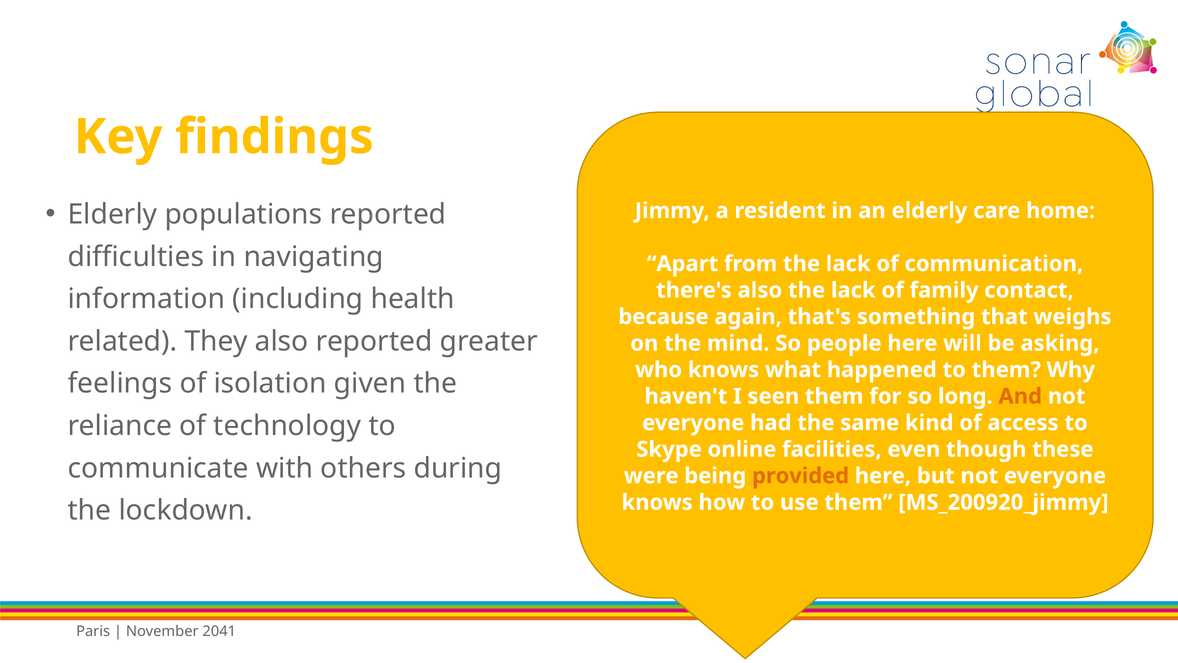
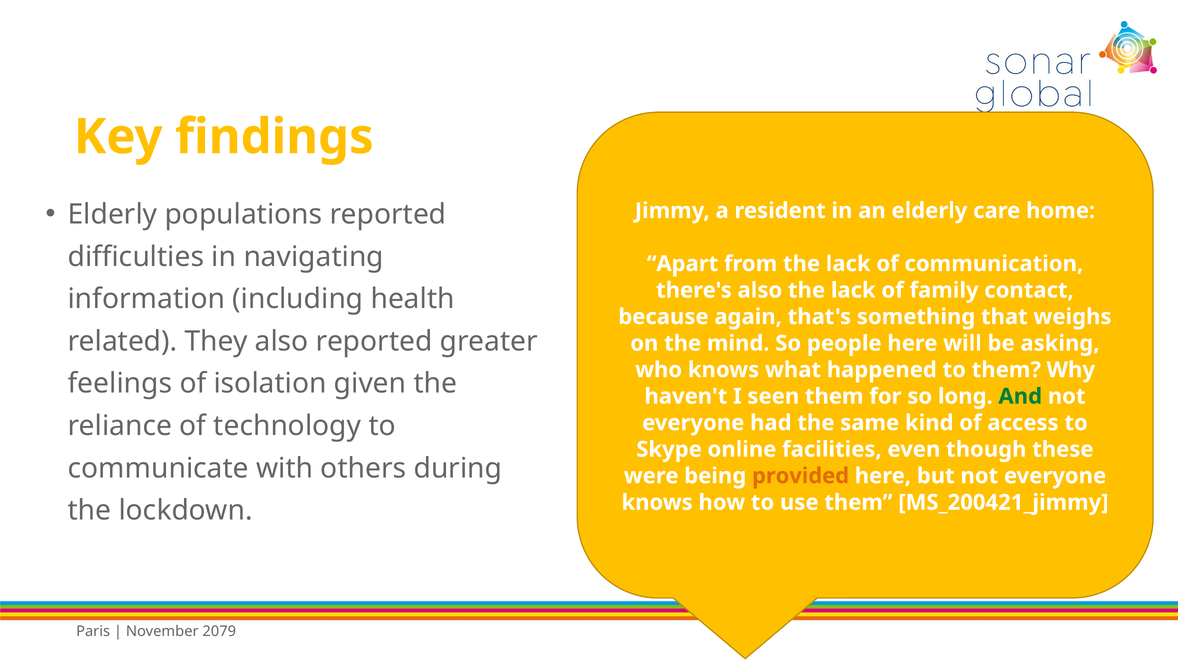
And colour: orange -> green (1020, 396)
MS_200920_jimmy: MS_200920_jimmy -> MS_200421_jimmy (1003, 502)
2041: 2041 -> 2079 (219, 631)
